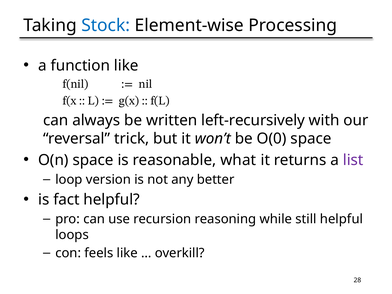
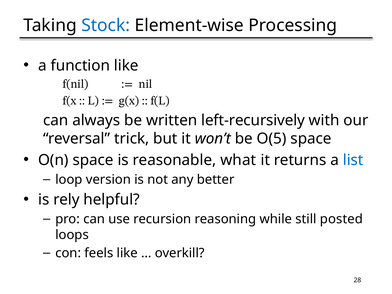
O(0: O(0 -> O(5 (272, 139)
list colour: purple -> blue (353, 160)
fact: fact -> rely (66, 200)
still helpful: helpful -> posted (341, 219)
